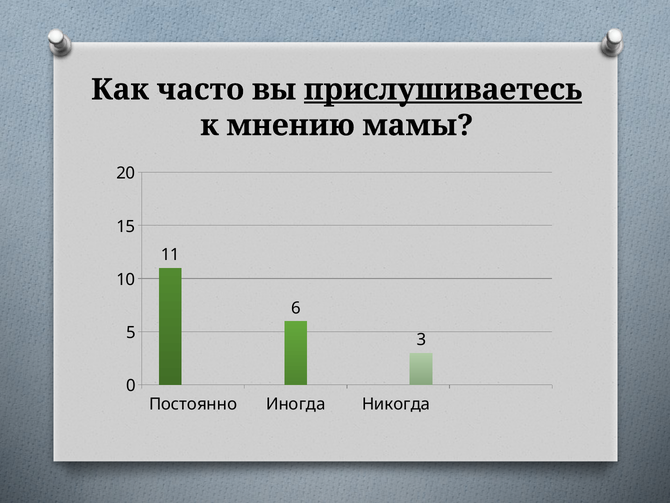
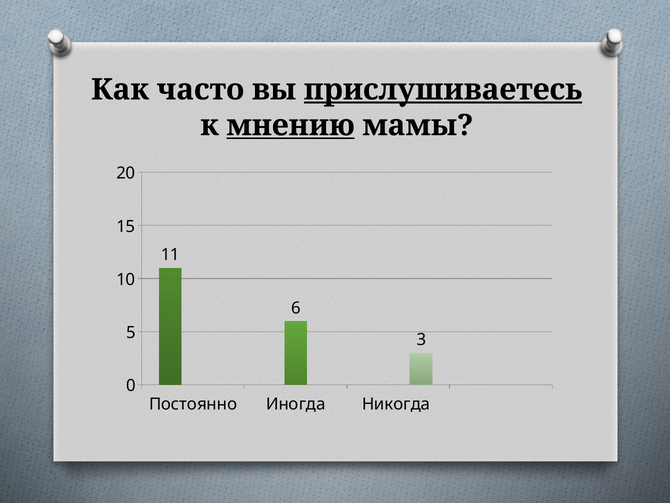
мнению underline: none -> present (291, 125)
